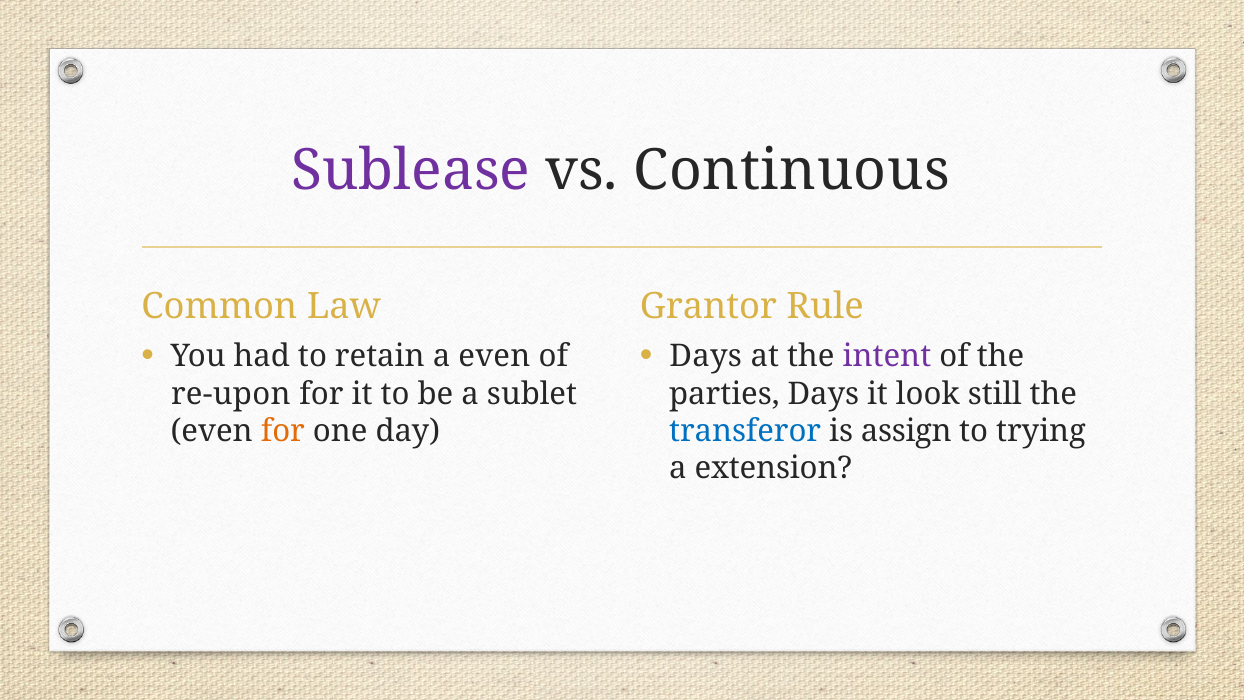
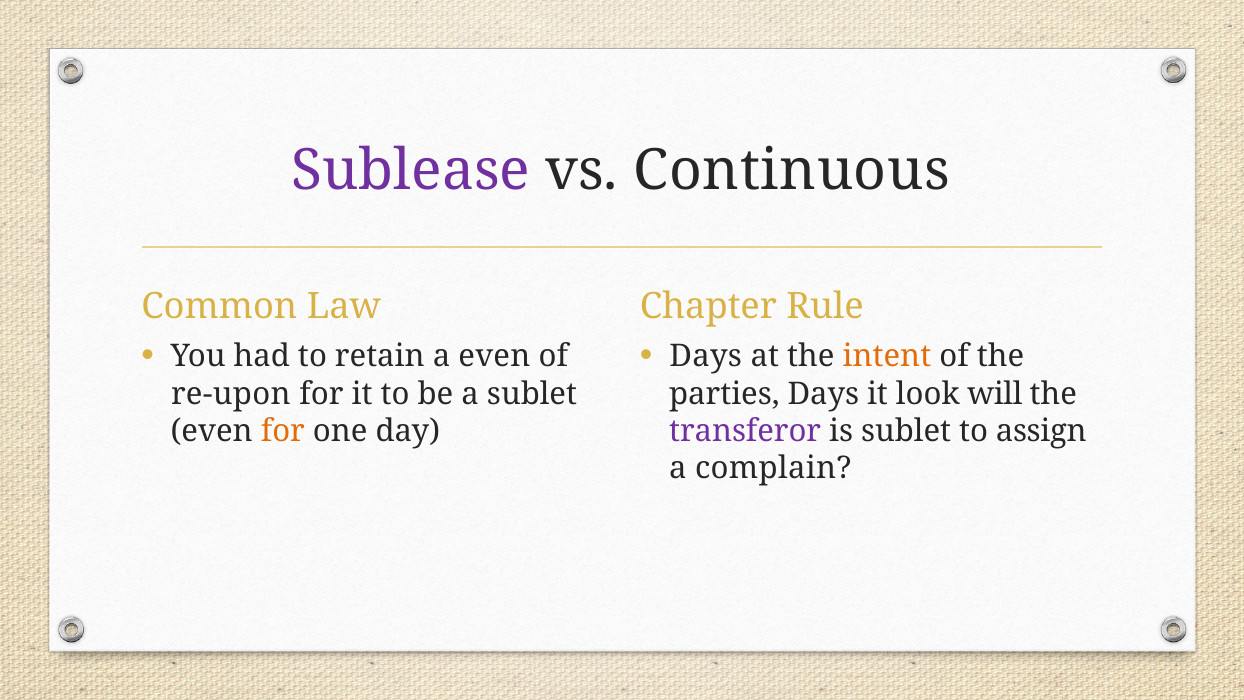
Grantor: Grantor -> Chapter (708, 306)
intent colour: purple -> orange (887, 356)
still: still -> will (995, 394)
transferor colour: blue -> purple (745, 431)
is assign: assign -> sublet (906, 431)
trying: trying -> assign (1041, 431)
extension: extension -> complain (773, 468)
